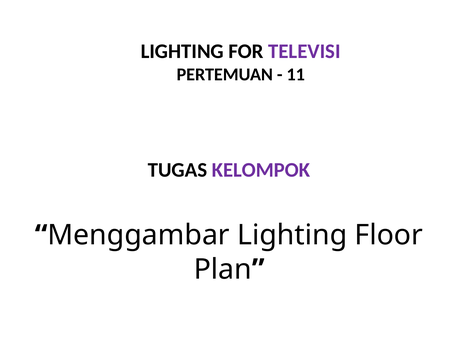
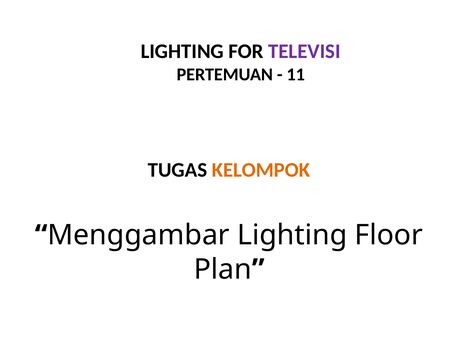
KELOMPOK colour: purple -> orange (261, 170)
